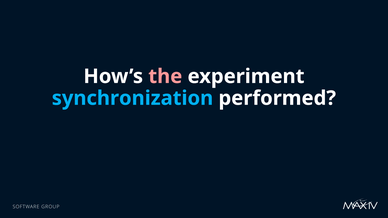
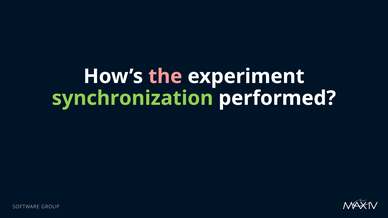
synchronization colour: light blue -> light green (132, 98)
